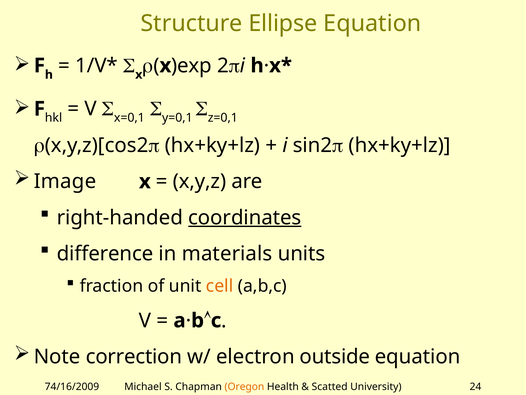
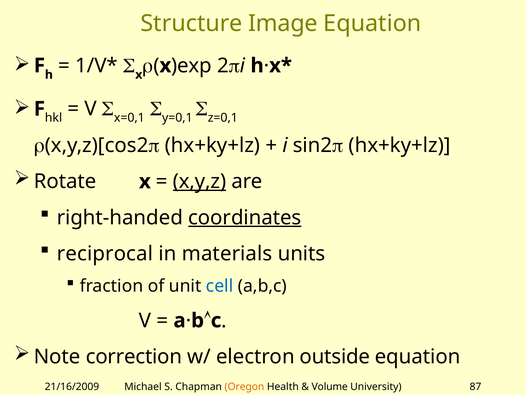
Ellipse: Ellipse -> Image (283, 24)
Image: Image -> Rotate (65, 181)
x,y,z underline: none -> present (200, 181)
difference: difference -> reciprocal (105, 253)
cell colour: orange -> blue (220, 286)
74/16/2009: 74/16/2009 -> 21/16/2009 (72, 386)
Scatted: Scatted -> Volume (330, 386)
24: 24 -> 87 (475, 386)
